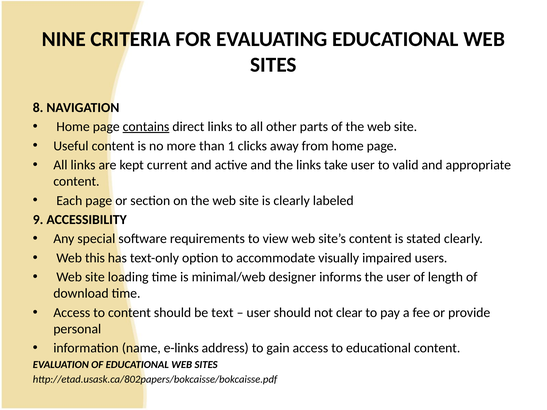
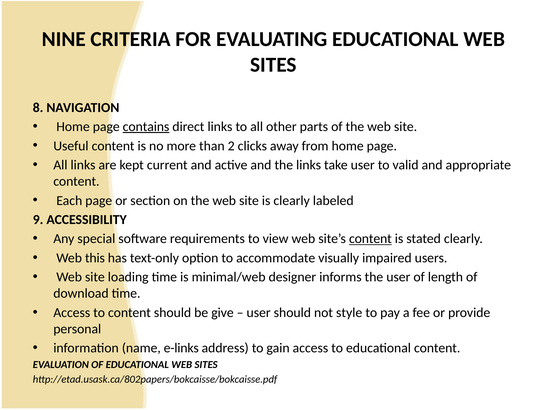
1: 1 -> 2 (231, 146)
content underline: none -> present (370, 239)
text: text -> give (222, 313)
clear: clear -> style (349, 313)
